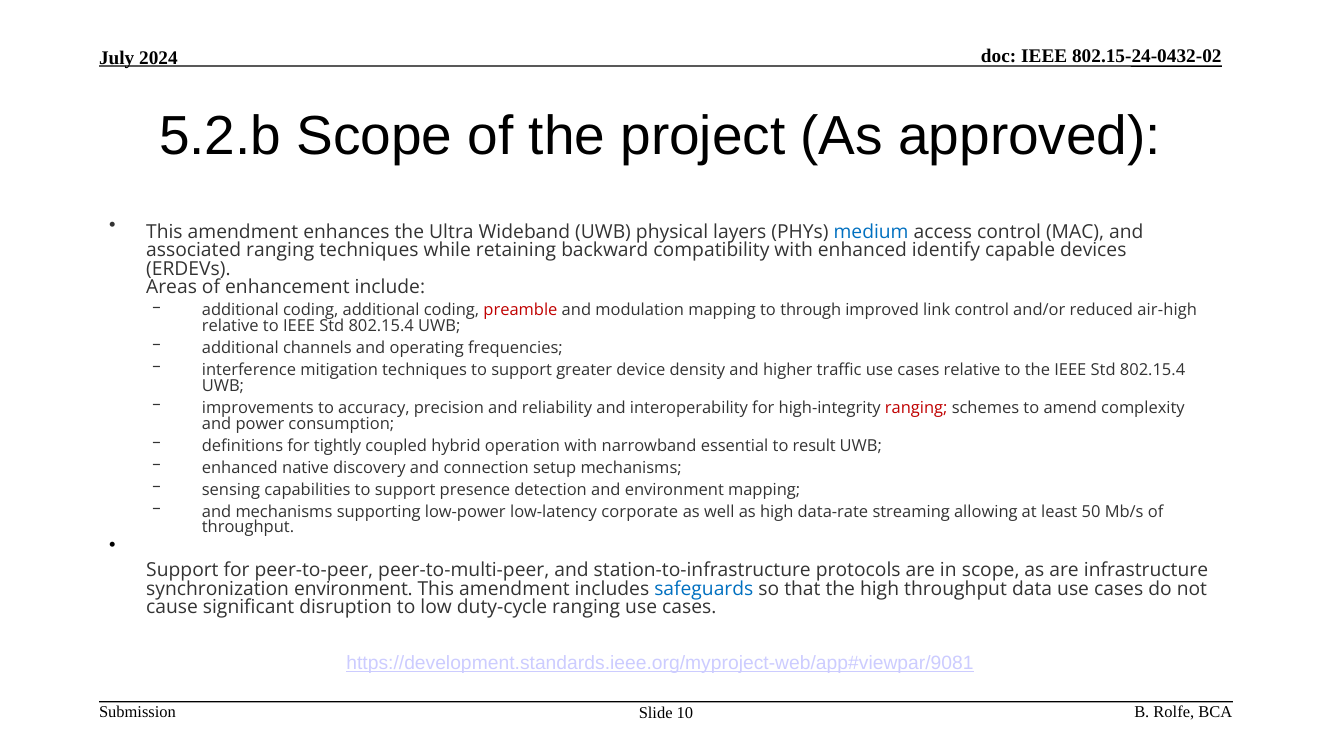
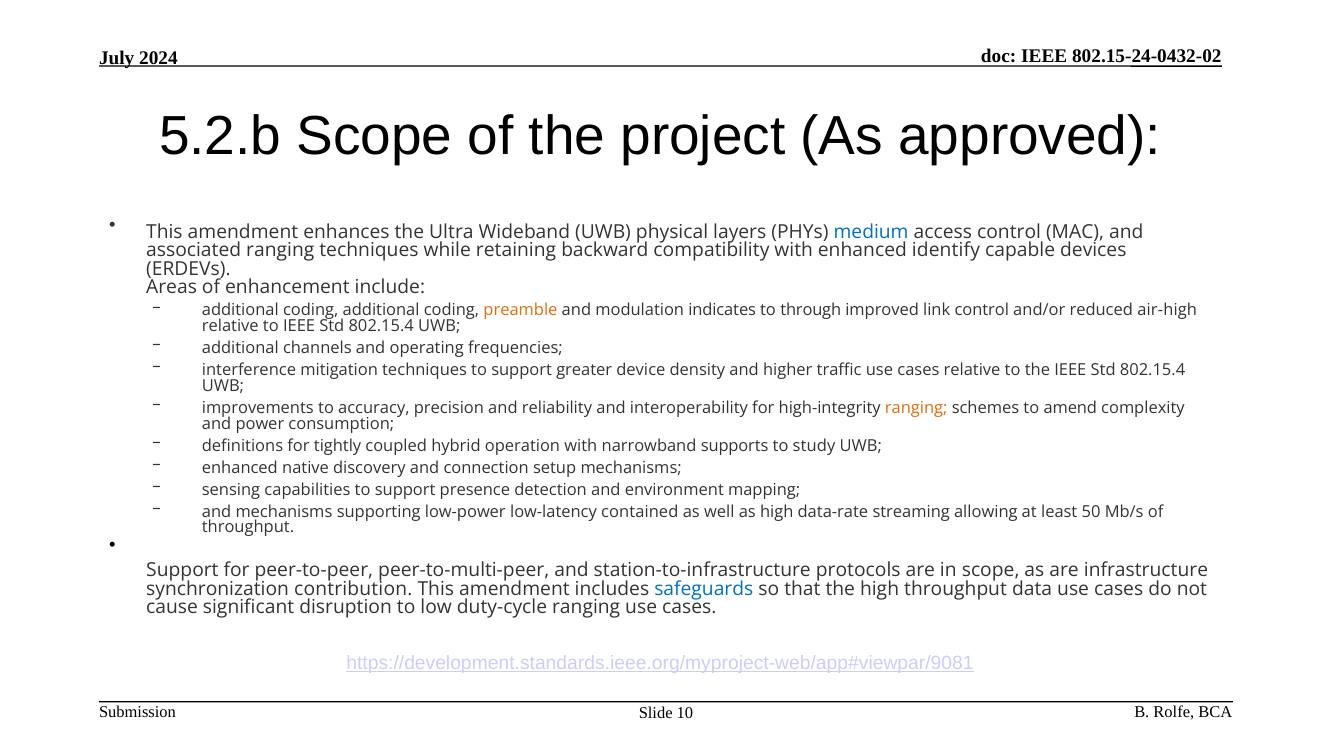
preamble colour: red -> orange (520, 310)
modulation mapping: mapping -> indicates (722, 310)
ranging colour: red -> orange (916, 408)
essential: essential -> supports (735, 446)
result: result -> study (814, 446)
corporate: corporate -> contained (640, 512)
synchronization environment: environment -> contribution (353, 589)
